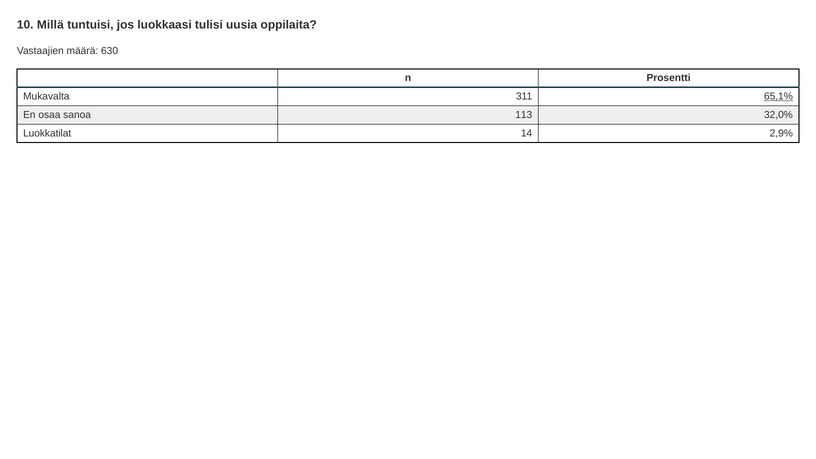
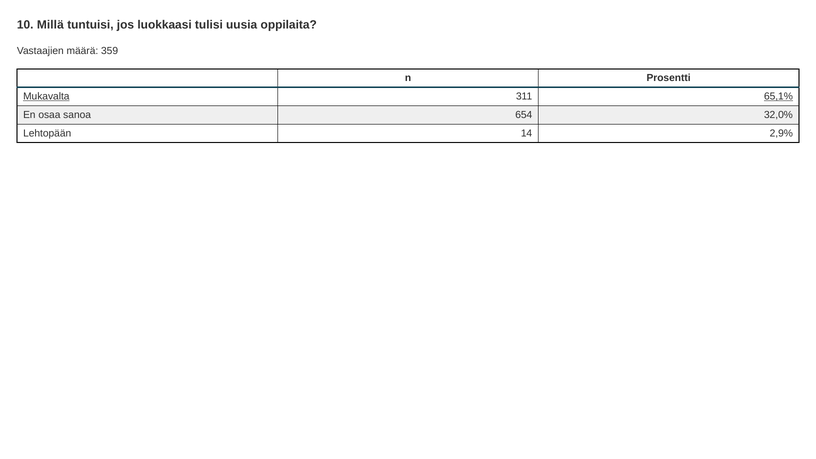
630: 630 -> 359 (110, 51)
Mukavalta underline: none -> present (46, 96)
113: 113 -> 654 (524, 115)
Luokkatilat: Luokkatilat -> Lehtopään (47, 133)
